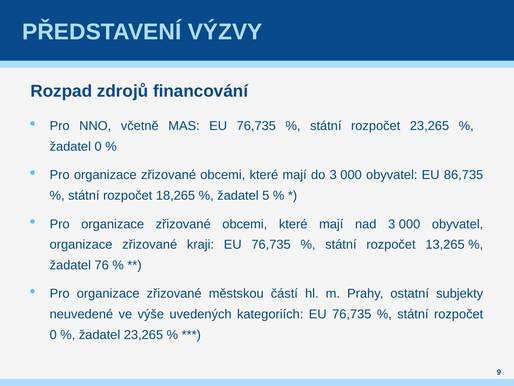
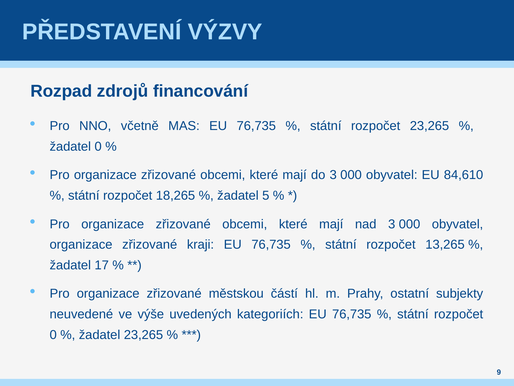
86,735: 86,735 -> 84,610 (464, 175)
76: 76 -> 17 (102, 265)
